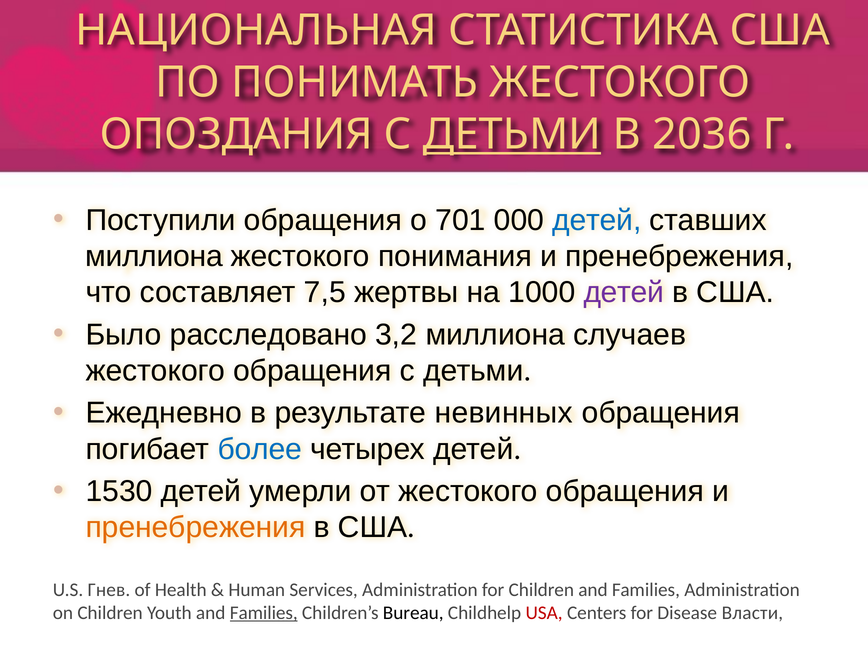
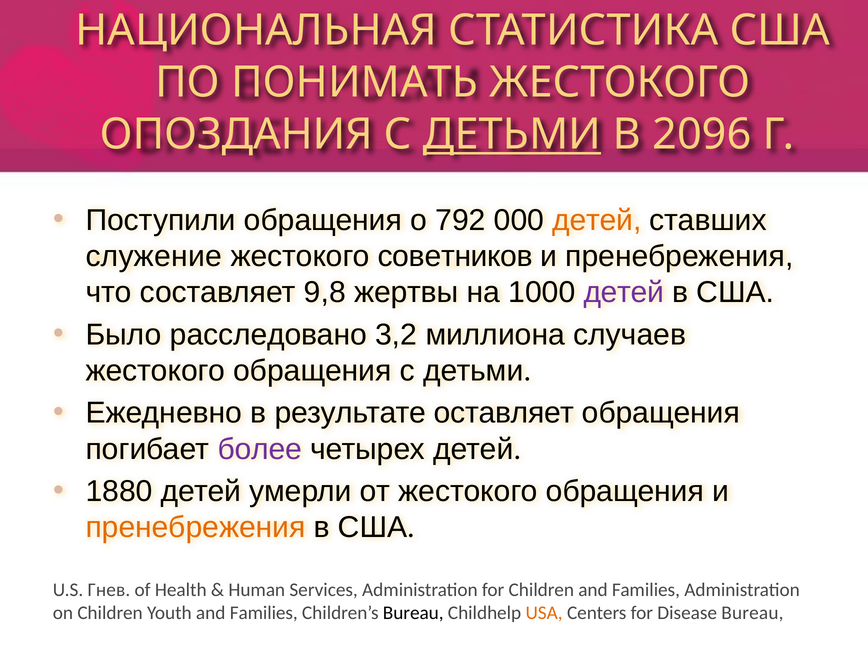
2036: 2036 -> 2096 (702, 135)
701: 701 -> 792 (461, 220)
детей colour: blue -> orange (597, 220)
миллиона: миллиона -> служение (154, 256)
понимания: понимания -> советников (455, 256)
7,5: 7,5 -> 9,8 (325, 292)
невинных: невинных -> оставляет (504, 413)
более colour: blue -> purple (260, 449)
1530: 1530 -> 1880 (119, 491)
Families underline: present -> none (264, 613)
USA colour: red -> orange (544, 613)
Disease Власти: Власти -> Bureau (752, 613)
